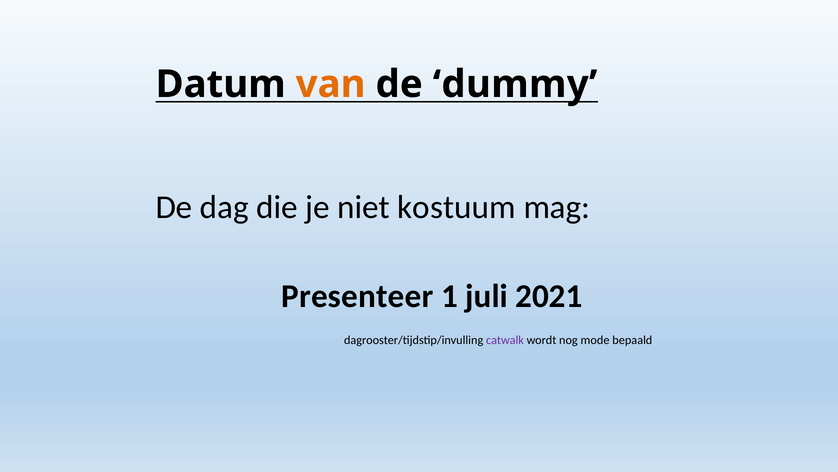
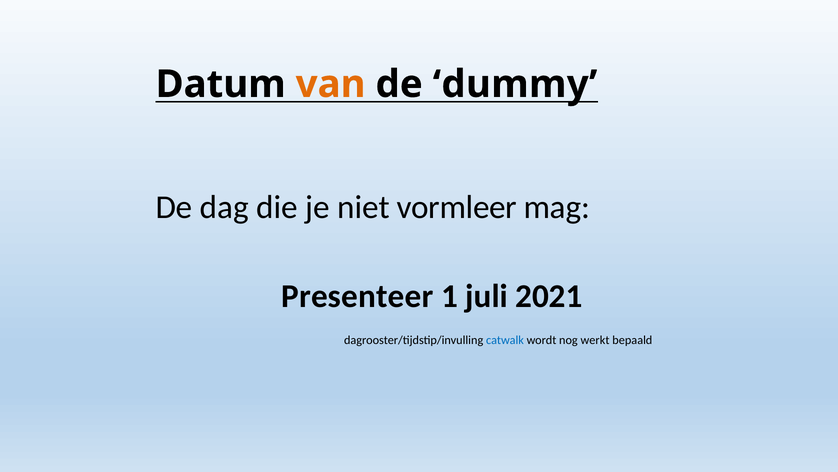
kostuum: kostuum -> vormleer (457, 207)
catwalk colour: purple -> blue (505, 340)
mode: mode -> werkt (595, 340)
